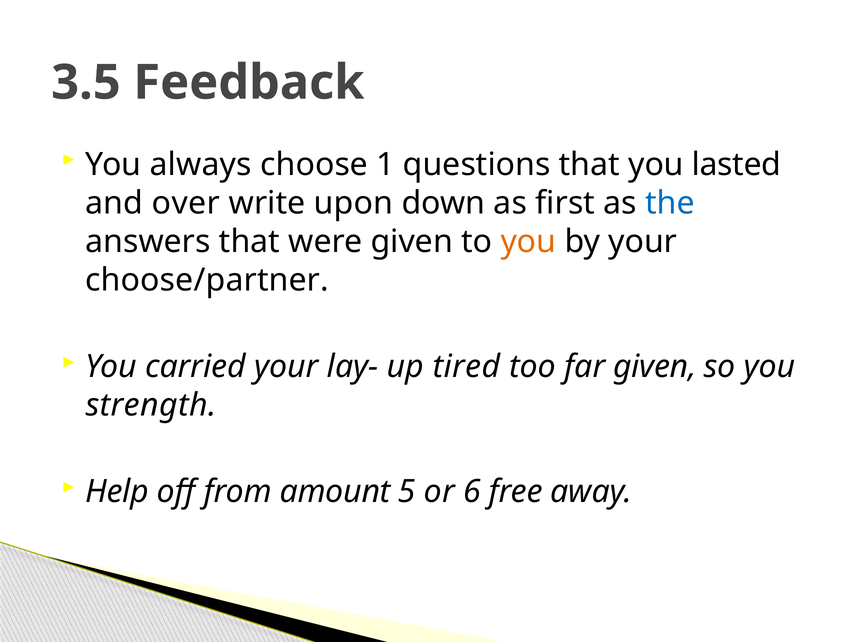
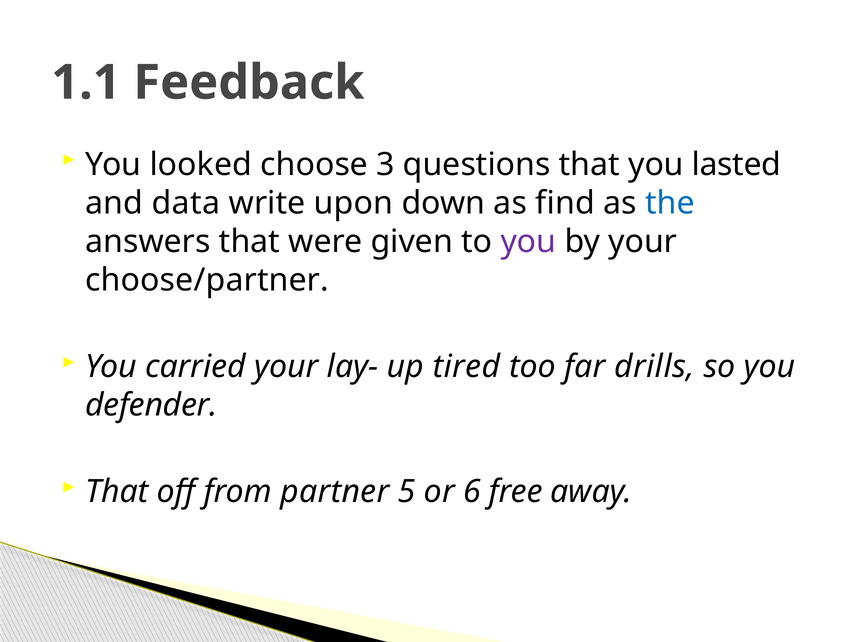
3.5: 3.5 -> 1.1 (86, 83)
always: always -> looked (201, 164)
1: 1 -> 3 (385, 164)
over: over -> data (186, 203)
first: first -> find (565, 203)
you colour: orange -> purple (528, 242)
far given: given -> drills (654, 367)
strength: strength -> defender (151, 405)
Help: Help -> That (117, 492)
amount: amount -> partner (335, 492)
